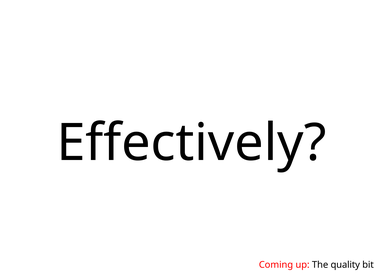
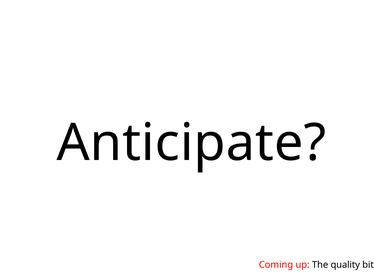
Effectively: Effectively -> Anticipate (191, 143)
